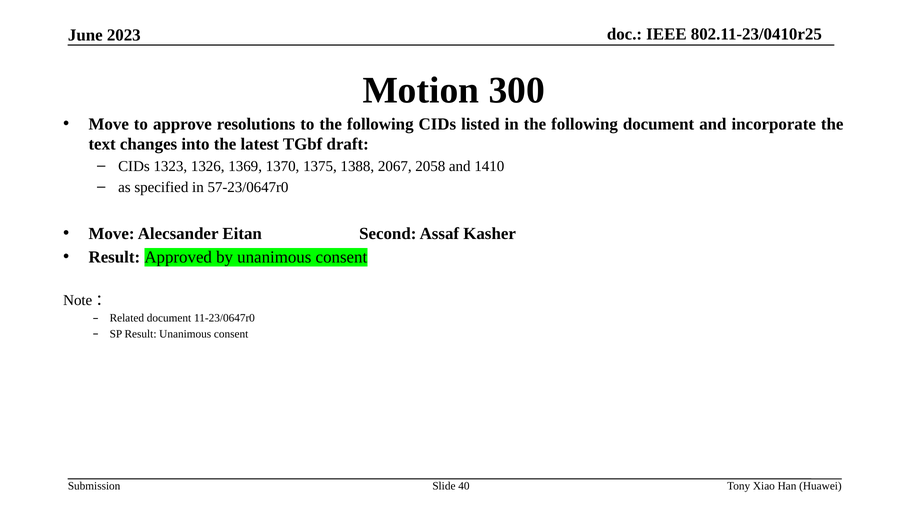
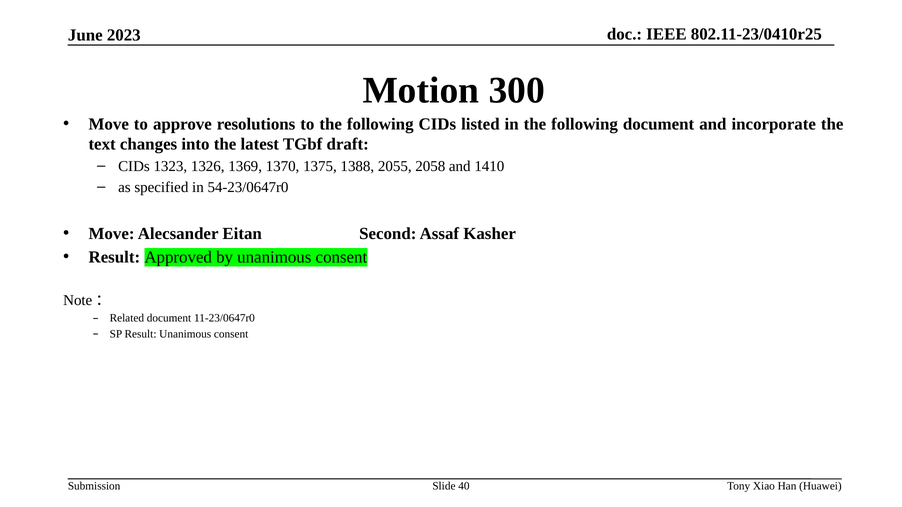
2067: 2067 -> 2055 (395, 166)
57-23/0647r0: 57-23/0647r0 -> 54-23/0647r0 (248, 187)
